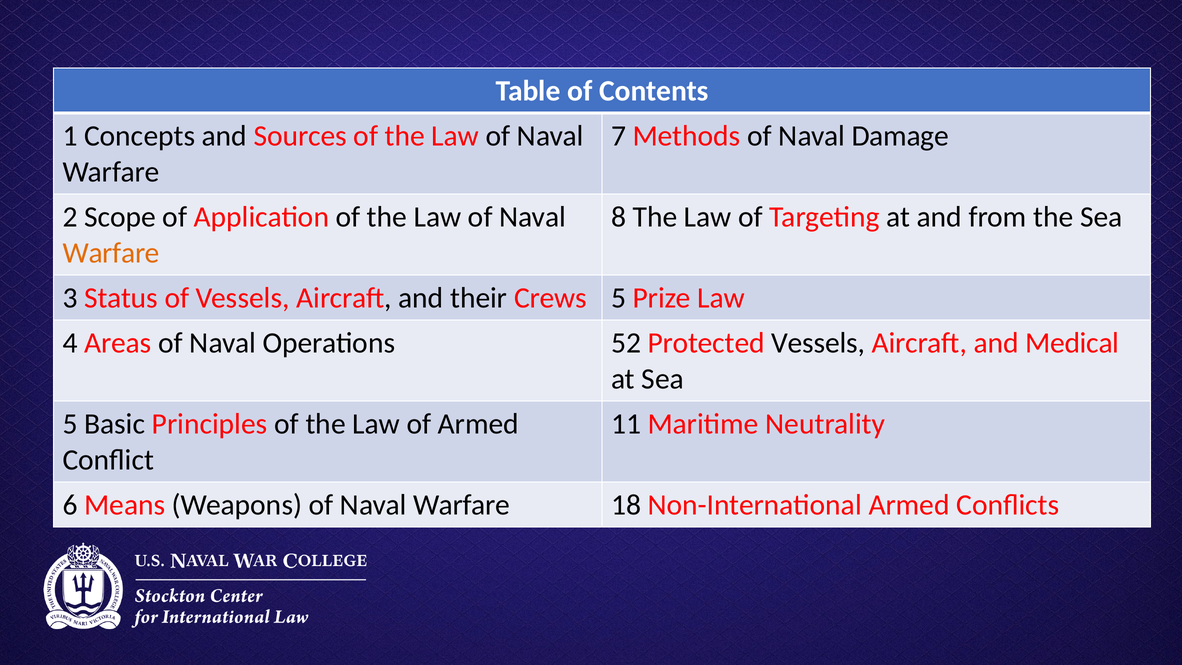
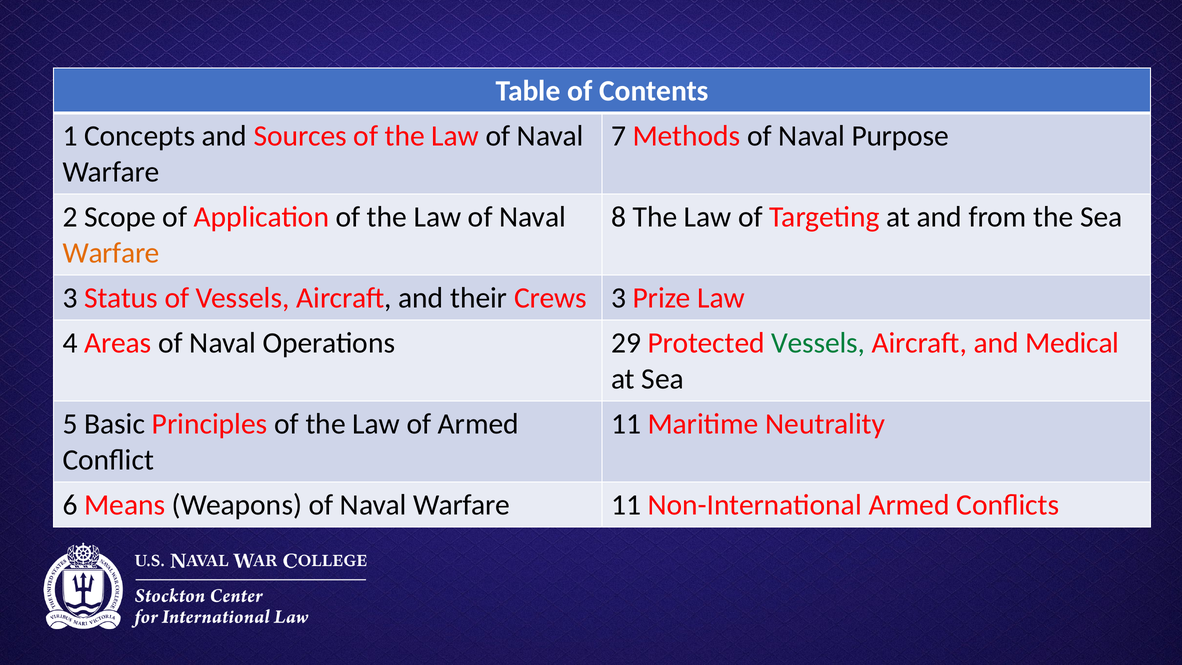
Damage: Damage -> Purpose (900, 136)
Crews 5: 5 -> 3 (619, 298)
52: 52 -> 29 (626, 343)
Vessels colour: black -> green (818, 343)
Warfare 18: 18 -> 11 (626, 505)
